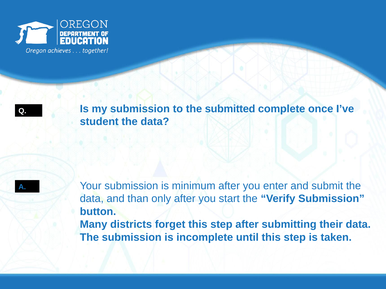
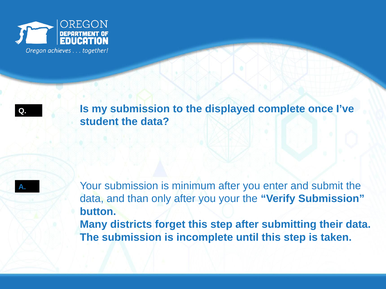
submitted: submitted -> displayed (230, 109)
you start: start -> your (229, 199)
